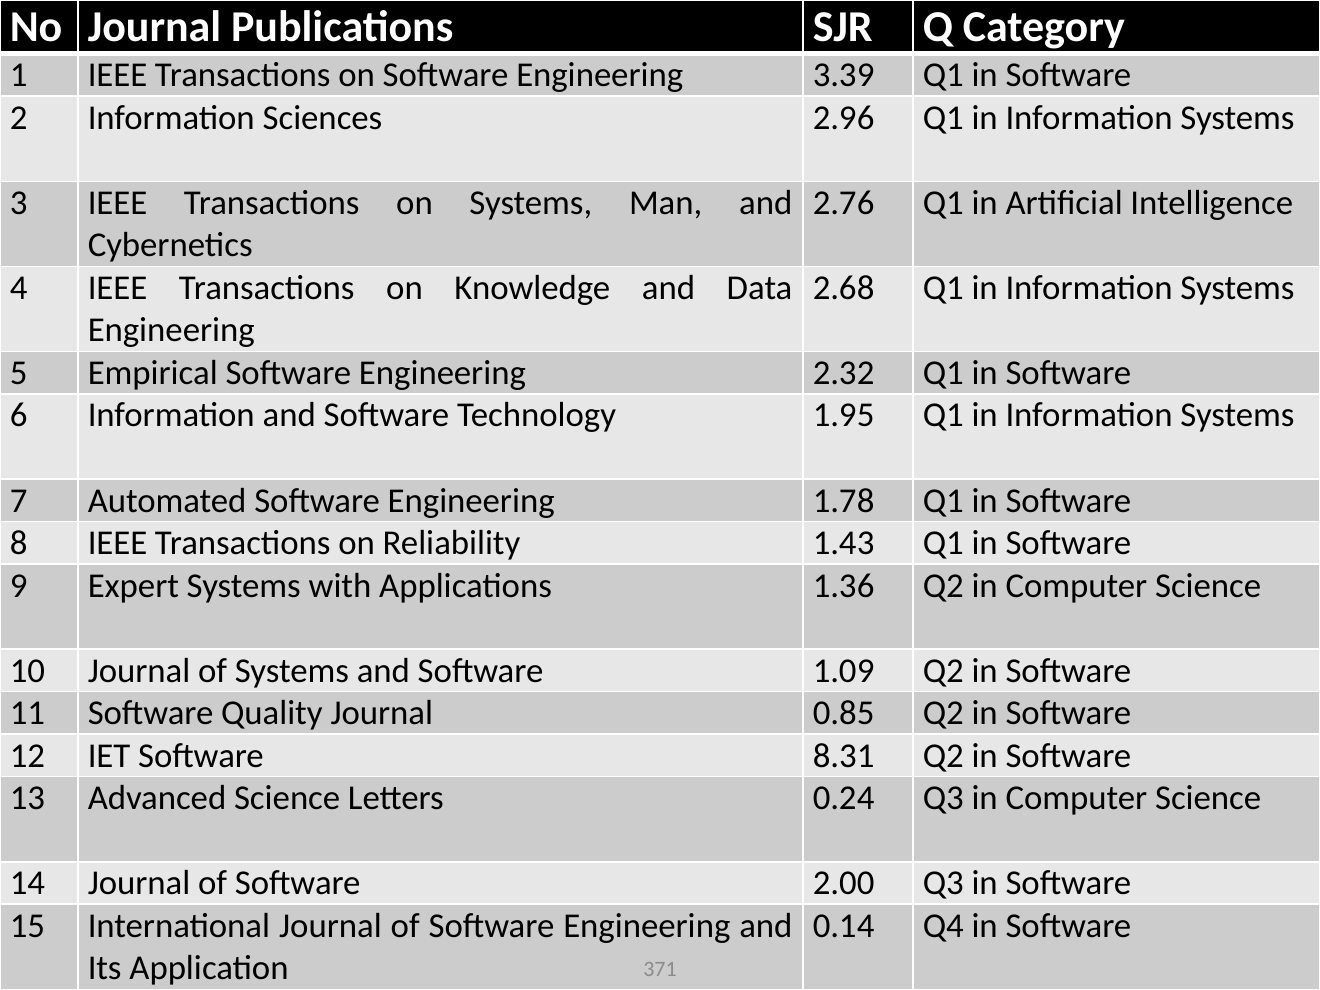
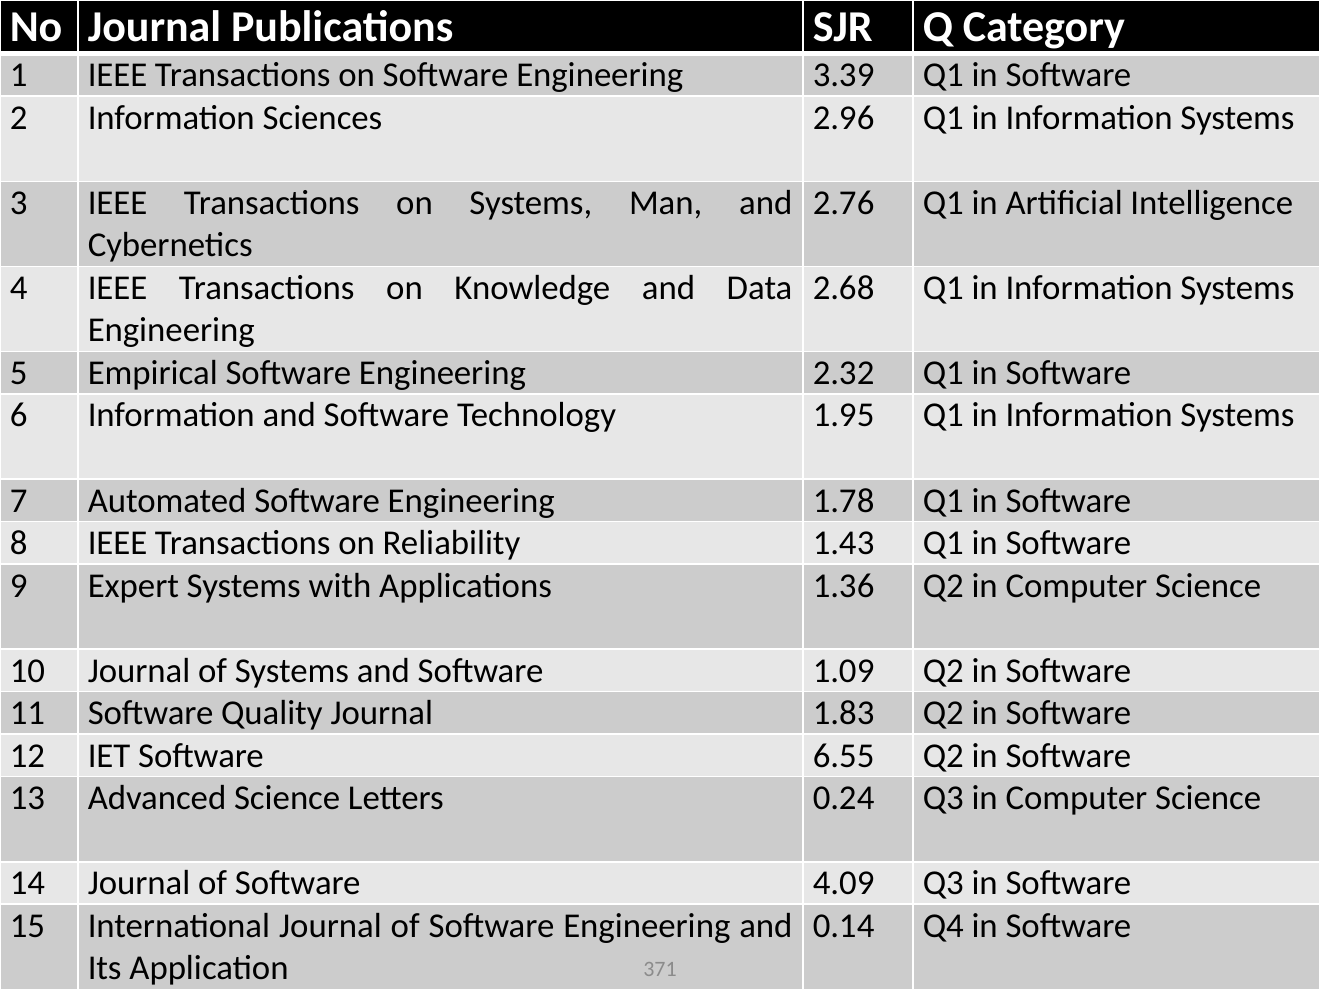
0.85: 0.85 -> 1.83 (844, 713)
8.31: 8.31 -> 6.55 (844, 756)
2.00: 2.00 -> 4.09 (844, 883)
